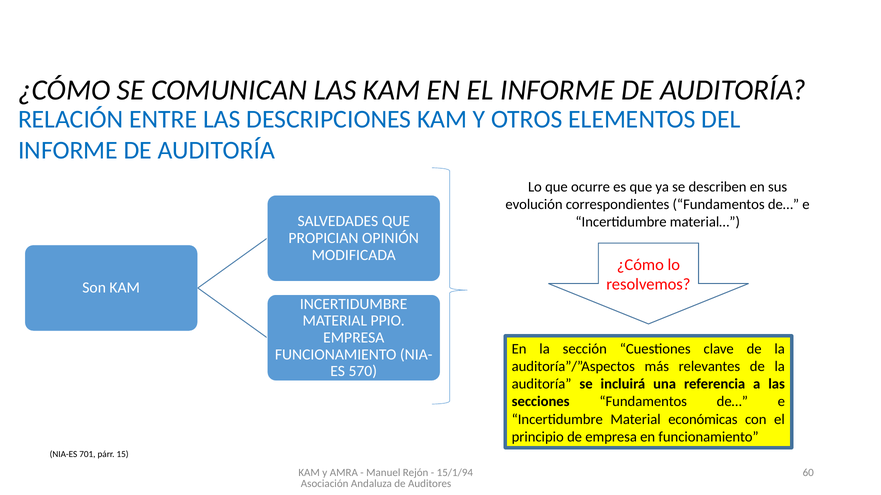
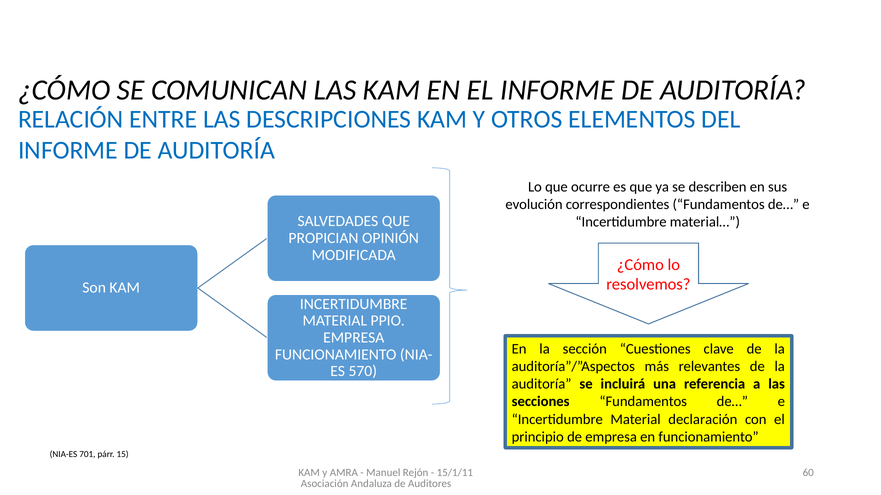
económicas: económicas -> declaración (703, 420)
15/1/94: 15/1/94 -> 15/1/11 (455, 473)
